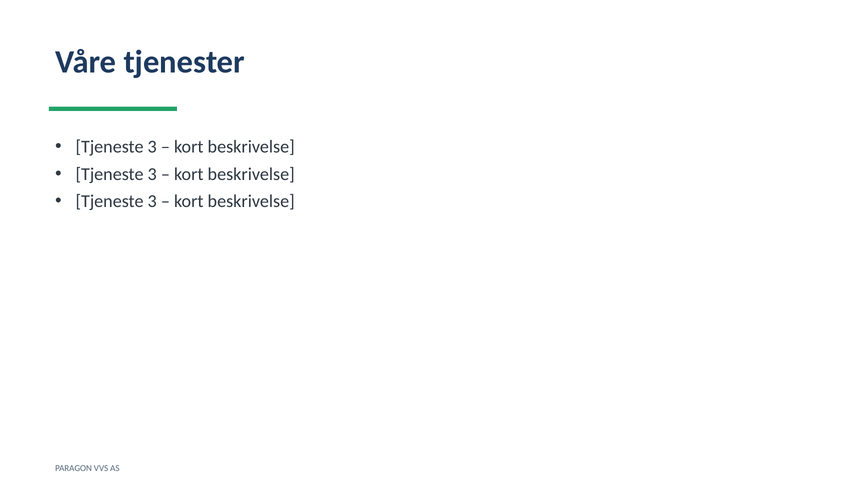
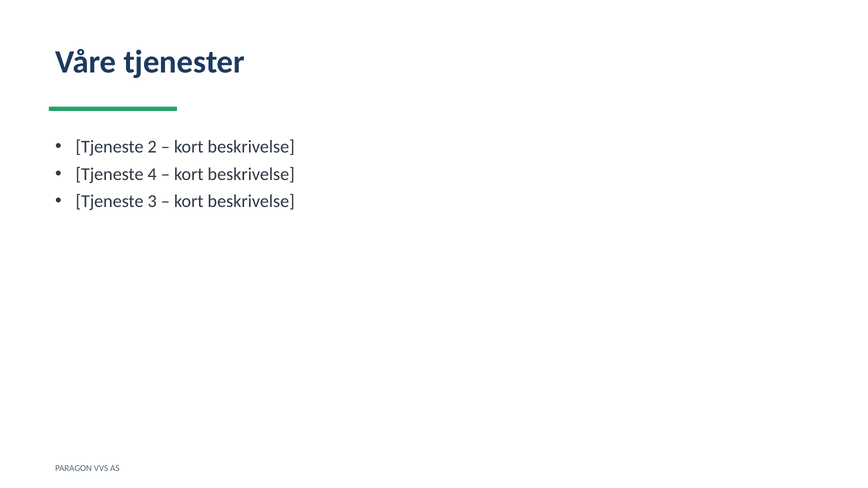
3: 3 -> 2 (152, 147)
3: 3 -> 4 (152, 174)
